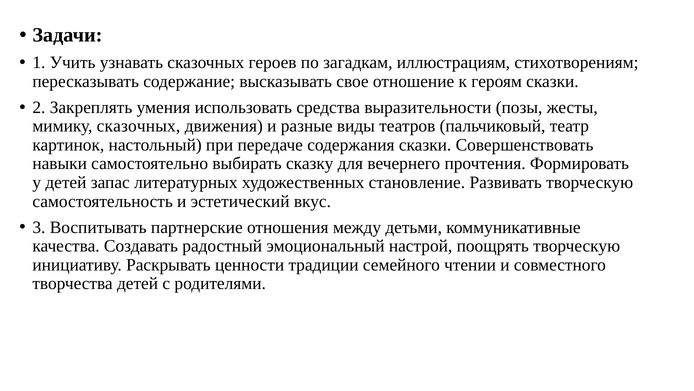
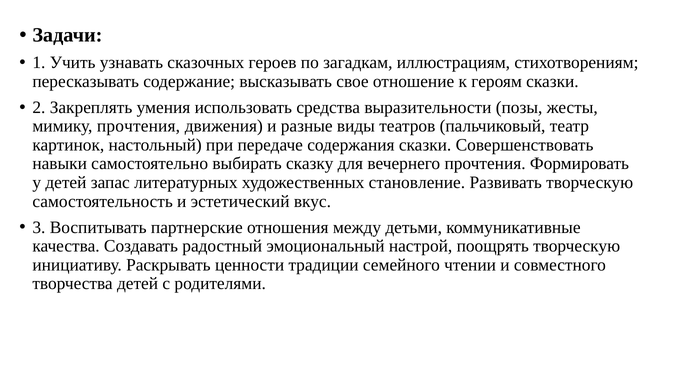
мимику сказочных: сказочных -> прочтения (139, 126)
